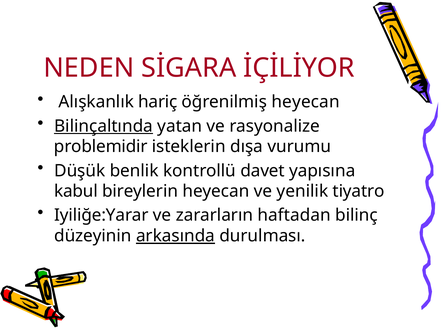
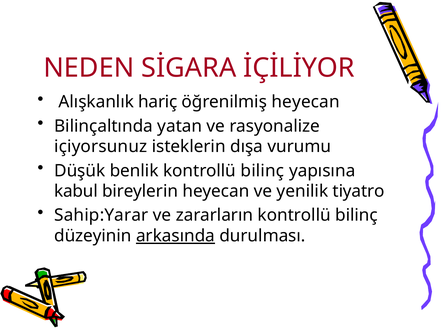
Bilinçaltında underline: present -> none (104, 126)
problemidir: problemidir -> içiyorsunuz (101, 147)
benlik kontrollü davet: davet -> bilinç (262, 171)
Iyiliğe:Yarar: Iyiliğe:Yarar -> Sahip:Yarar (101, 216)
zararların haftadan: haftadan -> kontrollü (294, 216)
